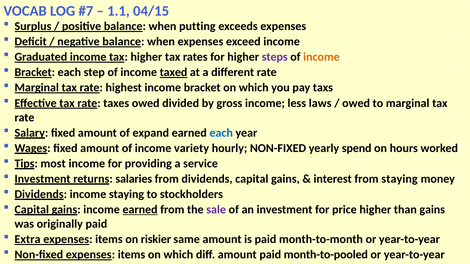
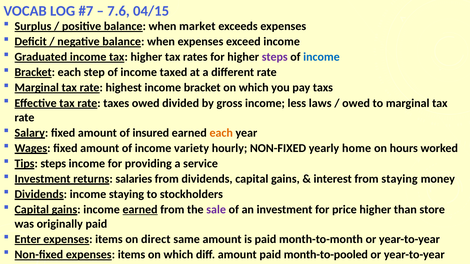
1.1: 1.1 -> 7.6 (118, 11)
putting: putting -> market (197, 26)
income colour: orange -> blue (321, 57)
taxed underline: present -> none (173, 72)
expand: expand -> insured (151, 133)
each colour: blue -> orange (221, 133)
spend: spend -> home (357, 148)
Tips most: most -> steps (53, 164)
than gains: gains -> store (432, 210)
Extra: Extra -> Enter (28, 240)
riskier: riskier -> direct (156, 240)
